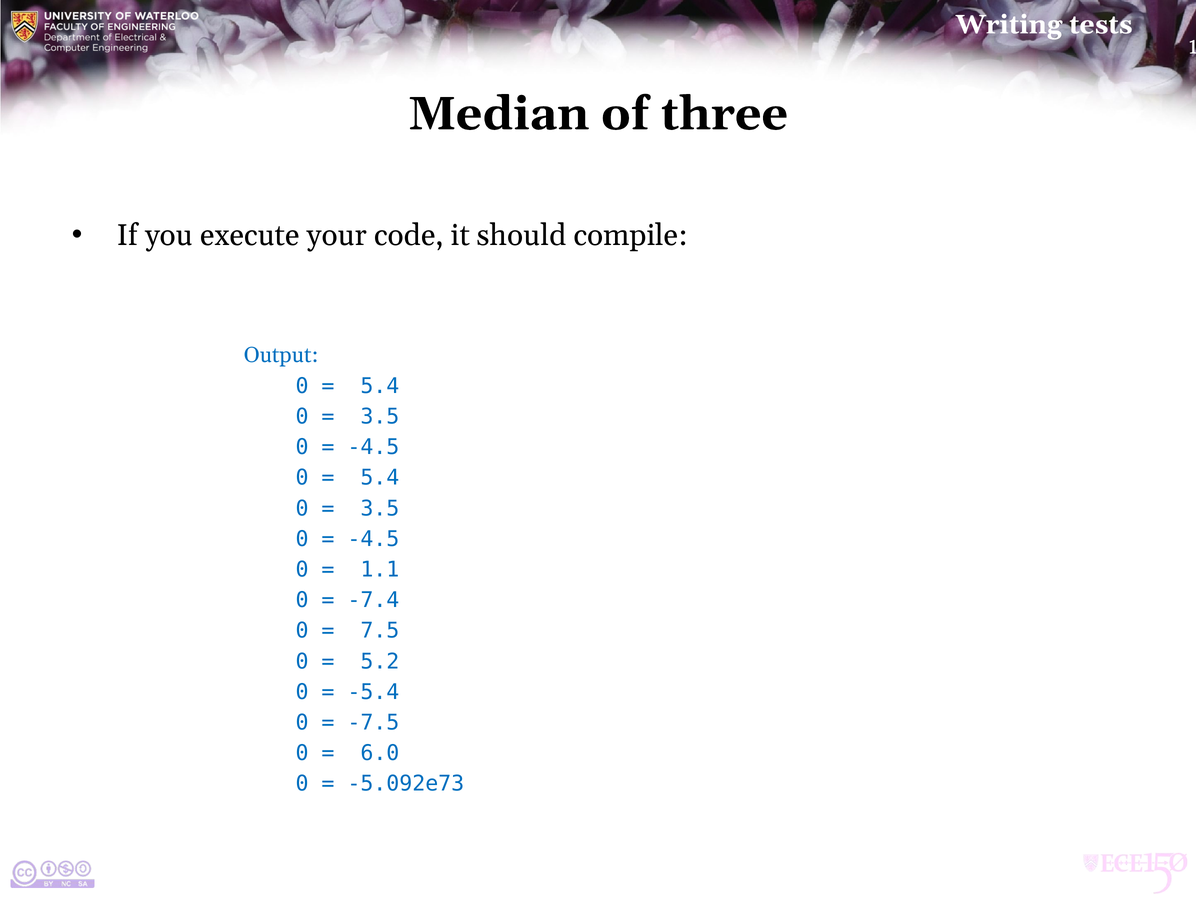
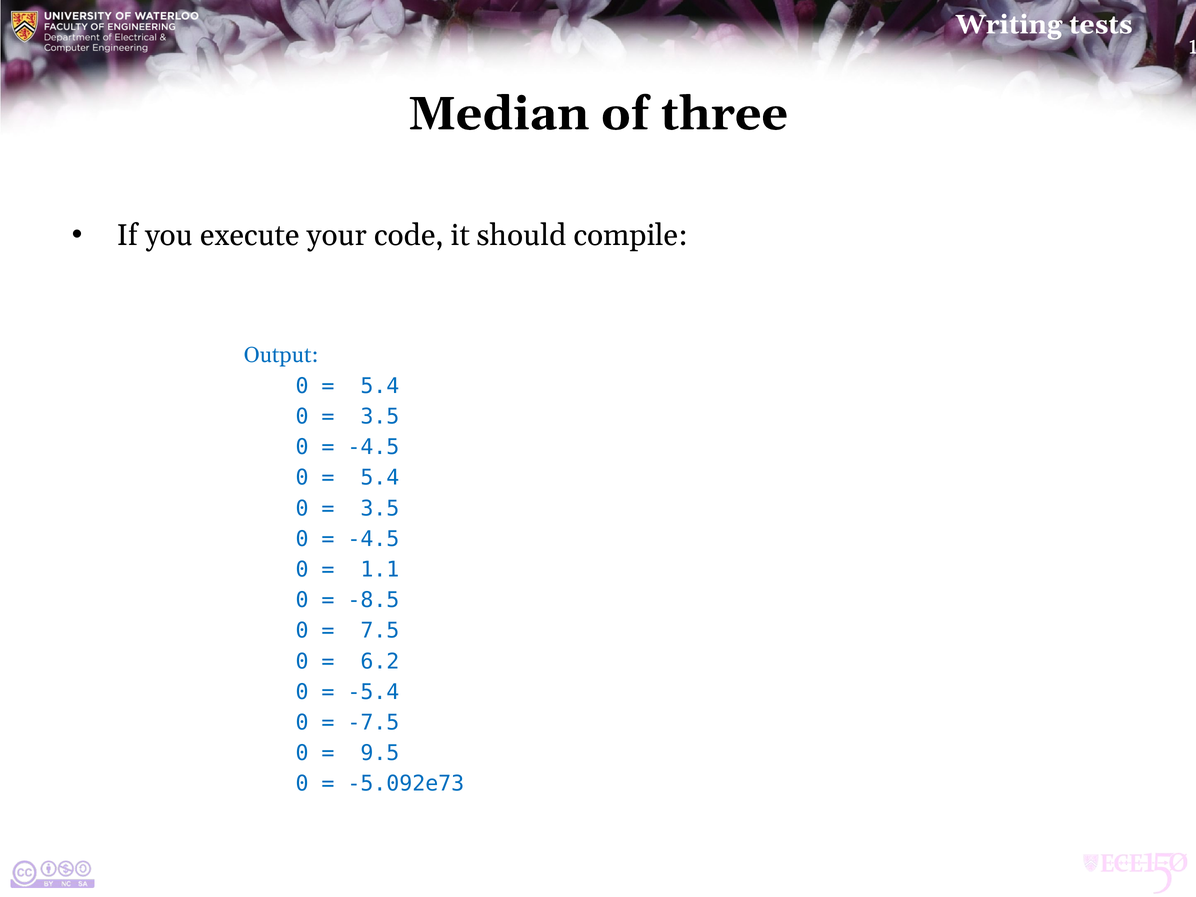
-7.4: -7.4 -> -8.5 (373, 600)
5.2: 5.2 -> 6.2 (380, 661)
6.0: 6.0 -> 9.5 (380, 753)
